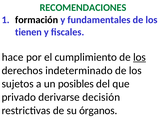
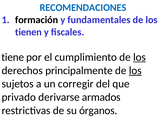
RECOMENDACIONES colour: green -> blue (83, 8)
hace: hace -> tiene (13, 57)
indeterminado: indeterminado -> principalmente (79, 70)
los underline: none -> present (135, 70)
posibles: posibles -> corregir (76, 83)
decisión: decisión -> armados (101, 97)
